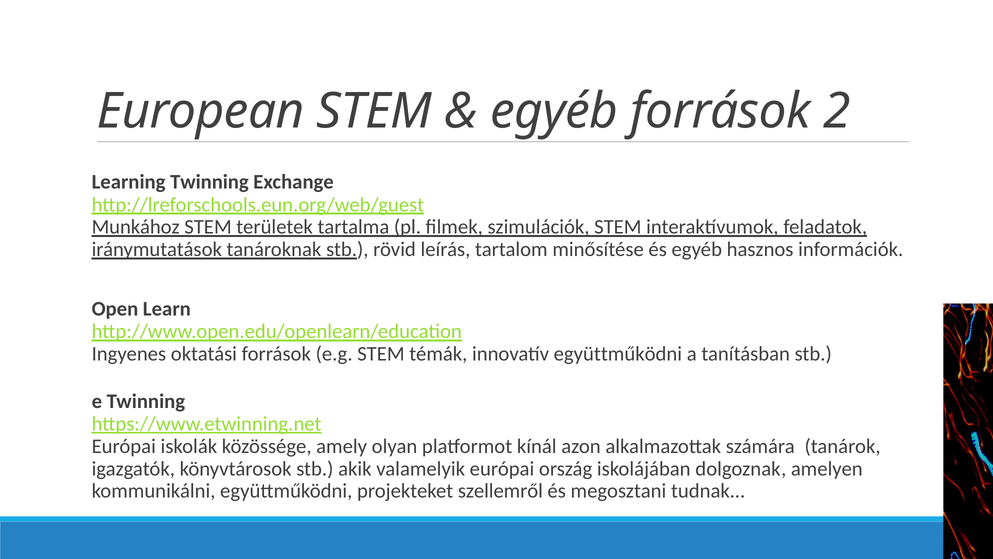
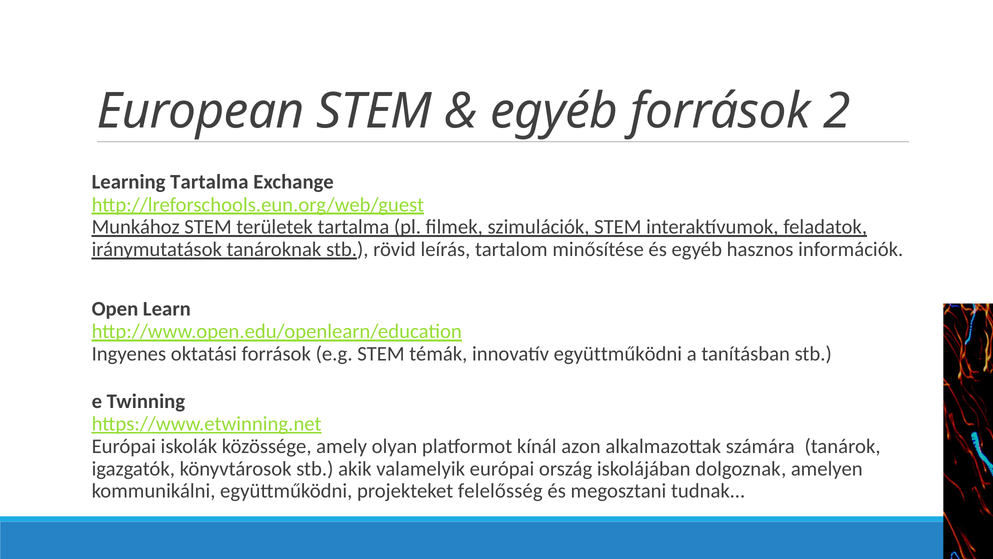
Learning Twinning: Twinning -> Tartalma (209, 182)
szellemről: szellemről -> felelősség (500, 491)
